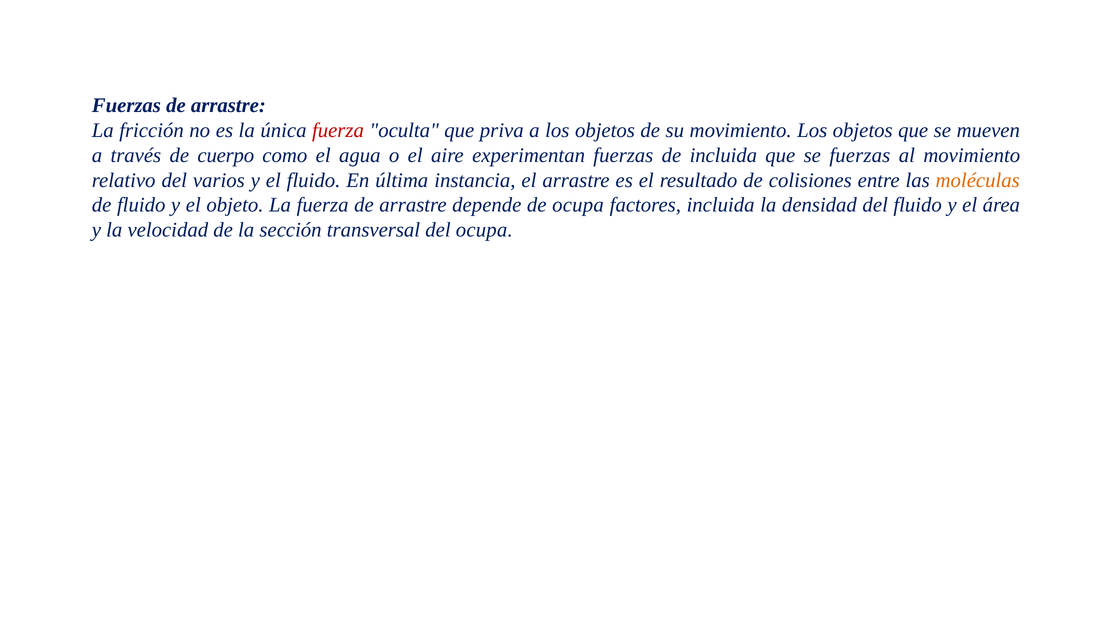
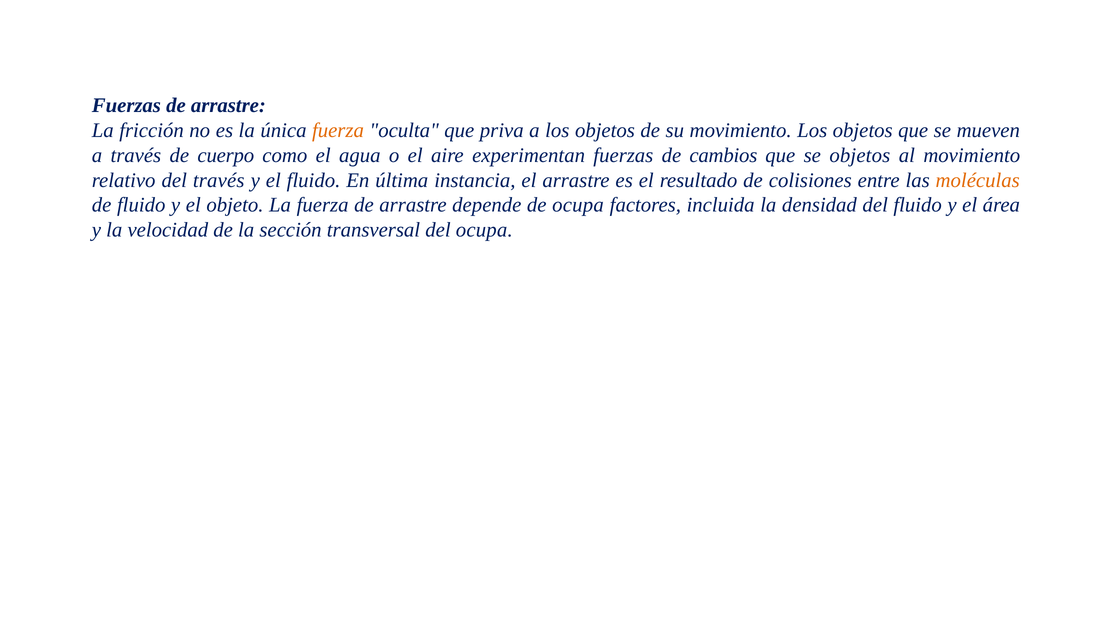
fuerza colour: red -> orange (338, 130)
de incluida: incluida -> cambios (723, 155)
se fuerzas: fuerzas -> objetos (860, 155)
del varios: varios -> través (219, 180)
